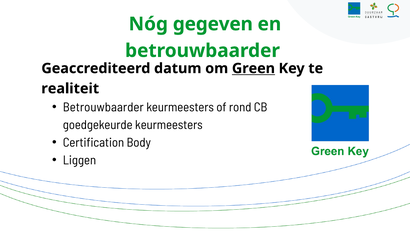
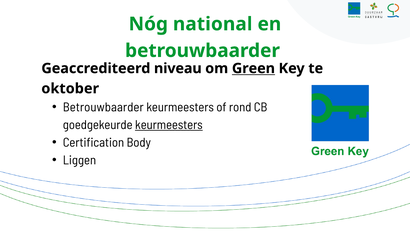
gegeven: gegeven -> national (213, 24)
datum: datum -> niveau (178, 68)
realiteit: realiteit -> oktober (70, 88)
keurmeesters underline: none -> present (169, 125)
